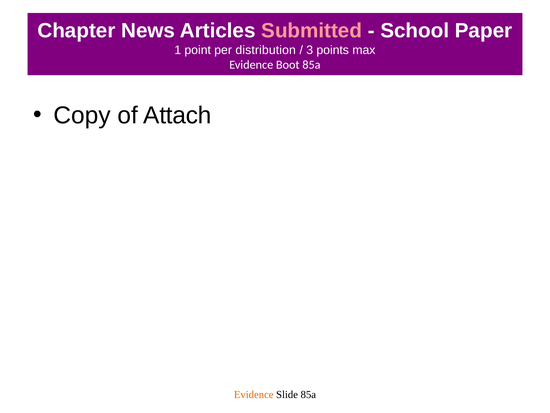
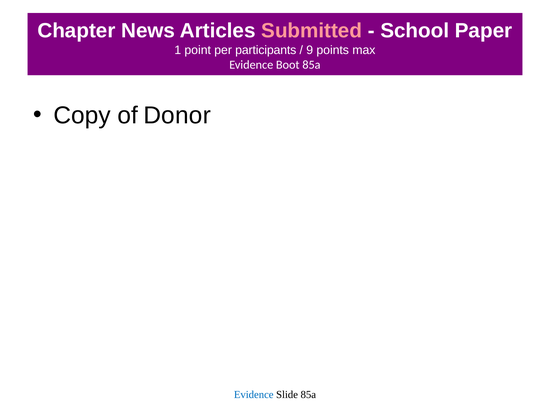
distribution: distribution -> participants (266, 50)
3: 3 -> 9 (310, 50)
Attach: Attach -> Donor (177, 115)
Evidence colour: orange -> blue (254, 394)
